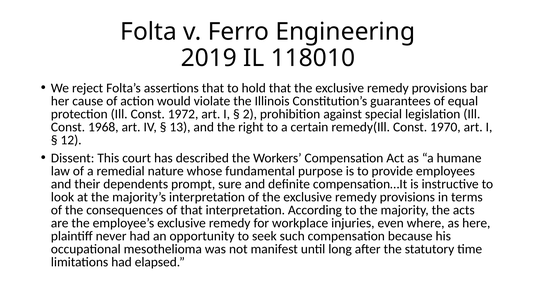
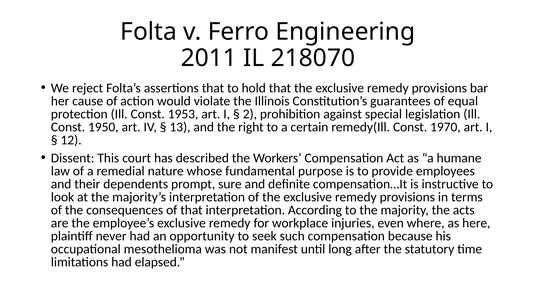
2019: 2019 -> 2011 (209, 58)
118010: 118010 -> 218070 (313, 58)
1972: 1972 -> 1953 (183, 114)
1968: 1968 -> 1950 (103, 127)
